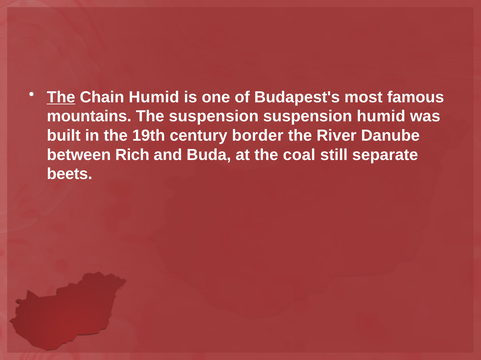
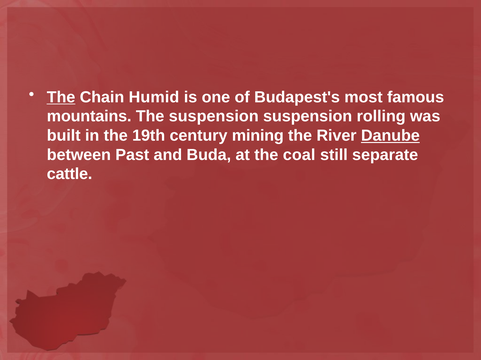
suspension humid: humid -> rolling (381, 117)
border: border -> mining (258, 136)
Danube underline: none -> present (390, 136)
Rich: Rich -> Past (132, 155)
beets: beets -> cattle (70, 174)
